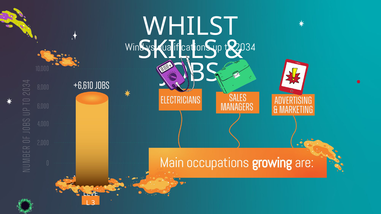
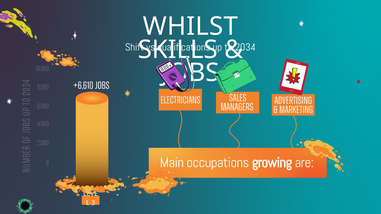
Wind: Wind -> Shift (134, 47)
